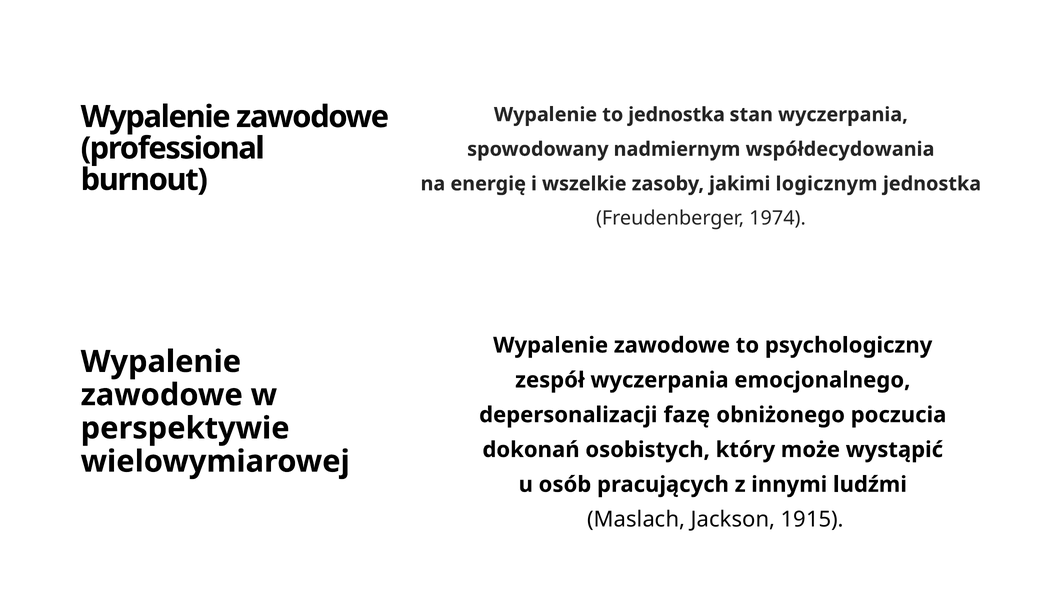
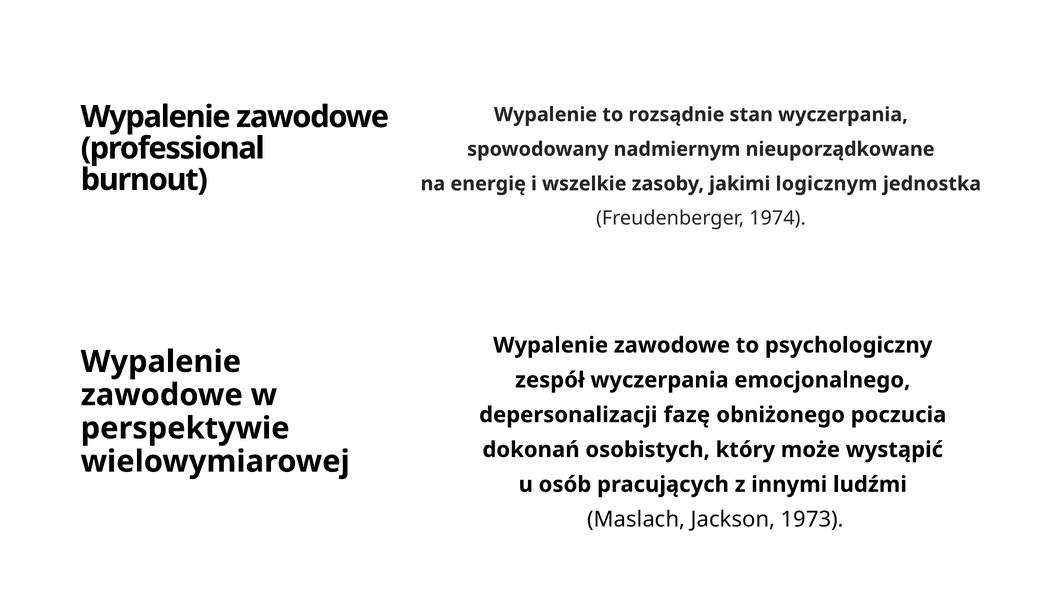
to jednostka: jednostka -> rozsądnie (676, 115)
współdecydowania: współdecydowania -> nieuporządkowane (840, 149)
1915: 1915 -> 1973 (812, 520)
